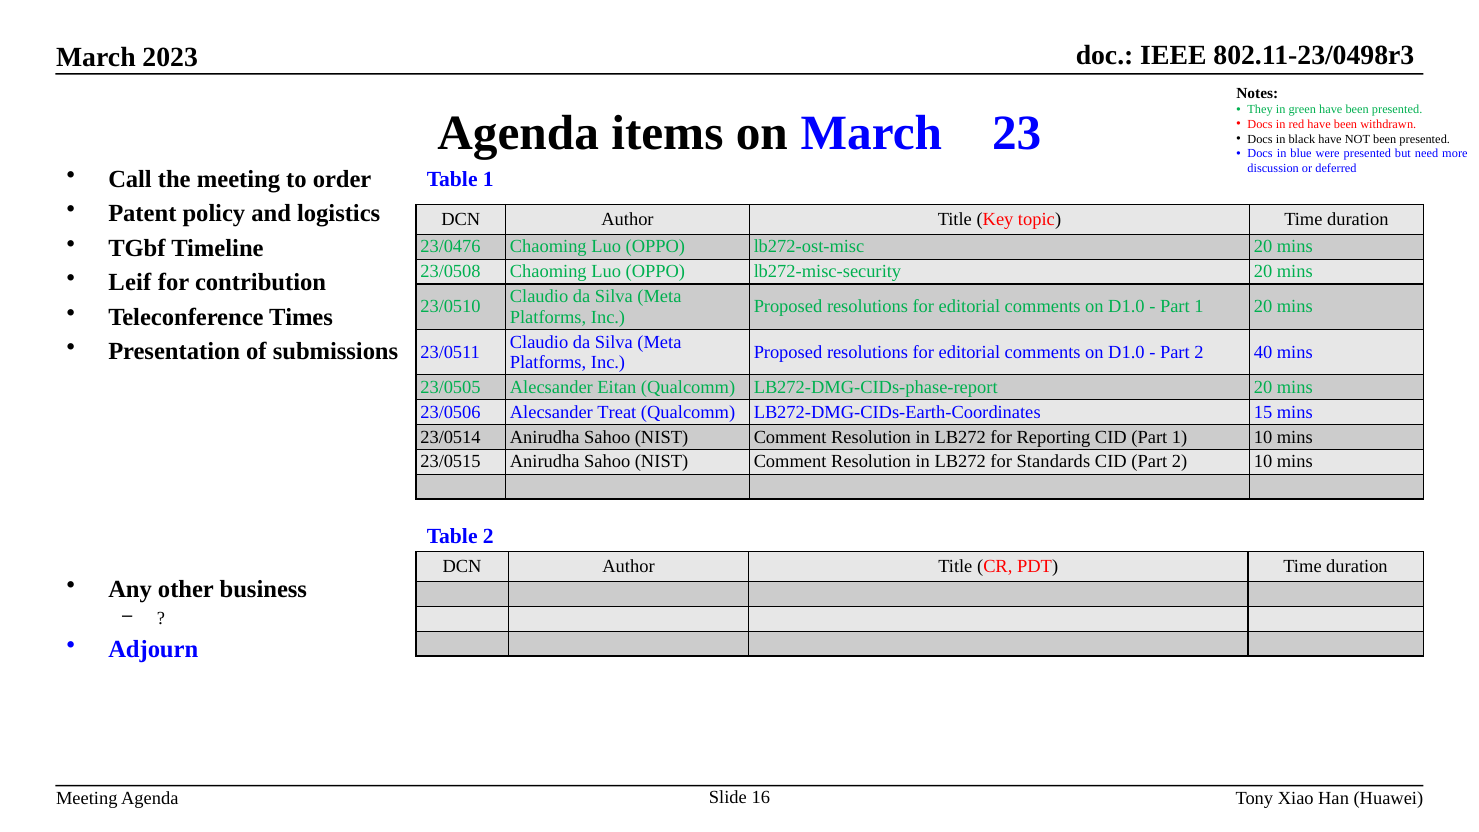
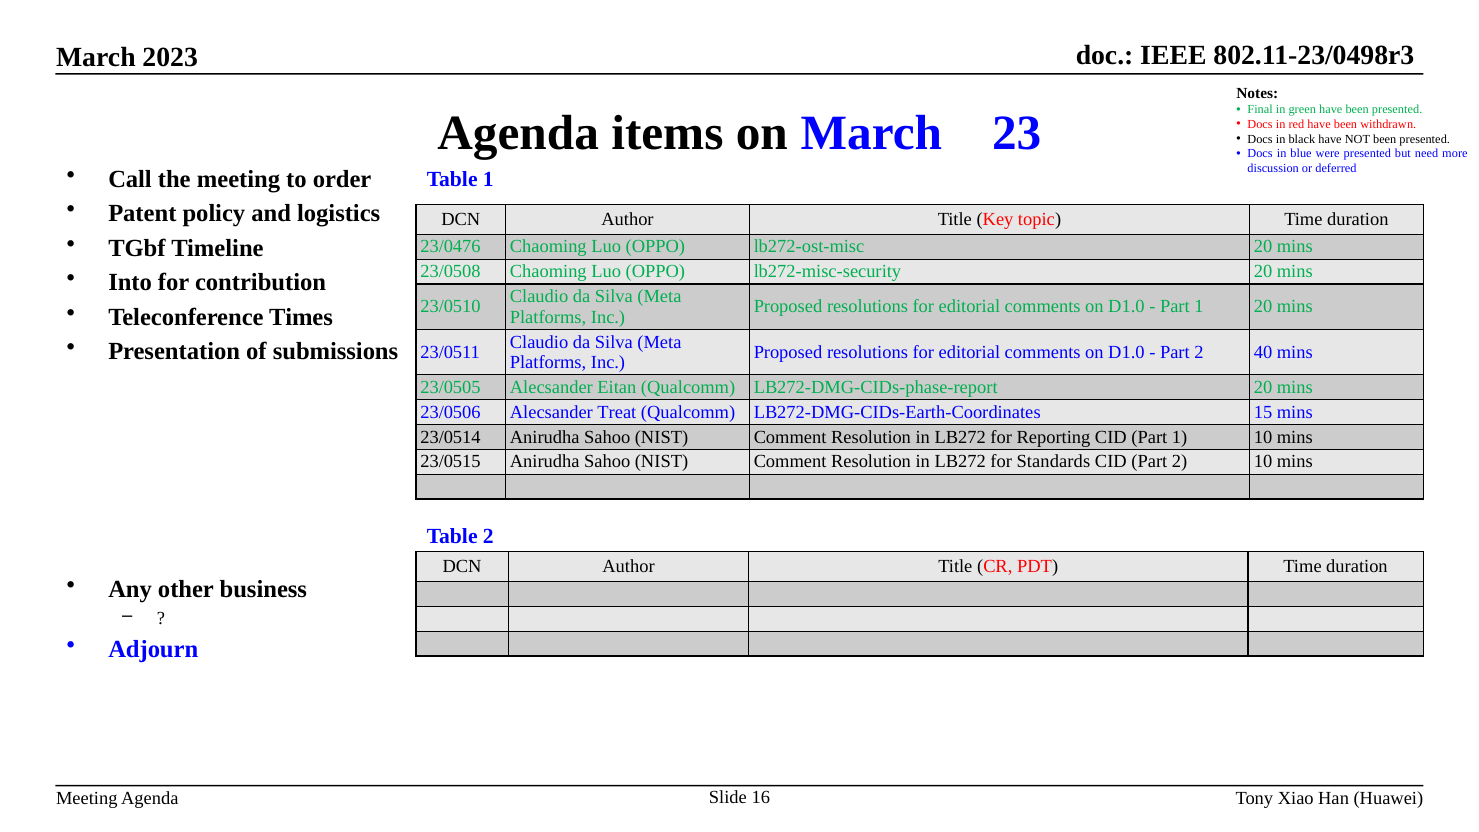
They: They -> Final (1260, 110)
Leif: Leif -> Into (130, 283)
